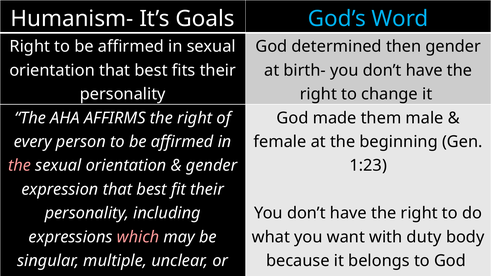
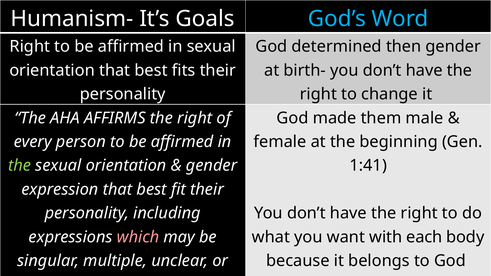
the colour: pink -> light green (20, 166)
1:23: 1:23 -> 1:41 (368, 166)
duty: duty -> each (424, 237)
